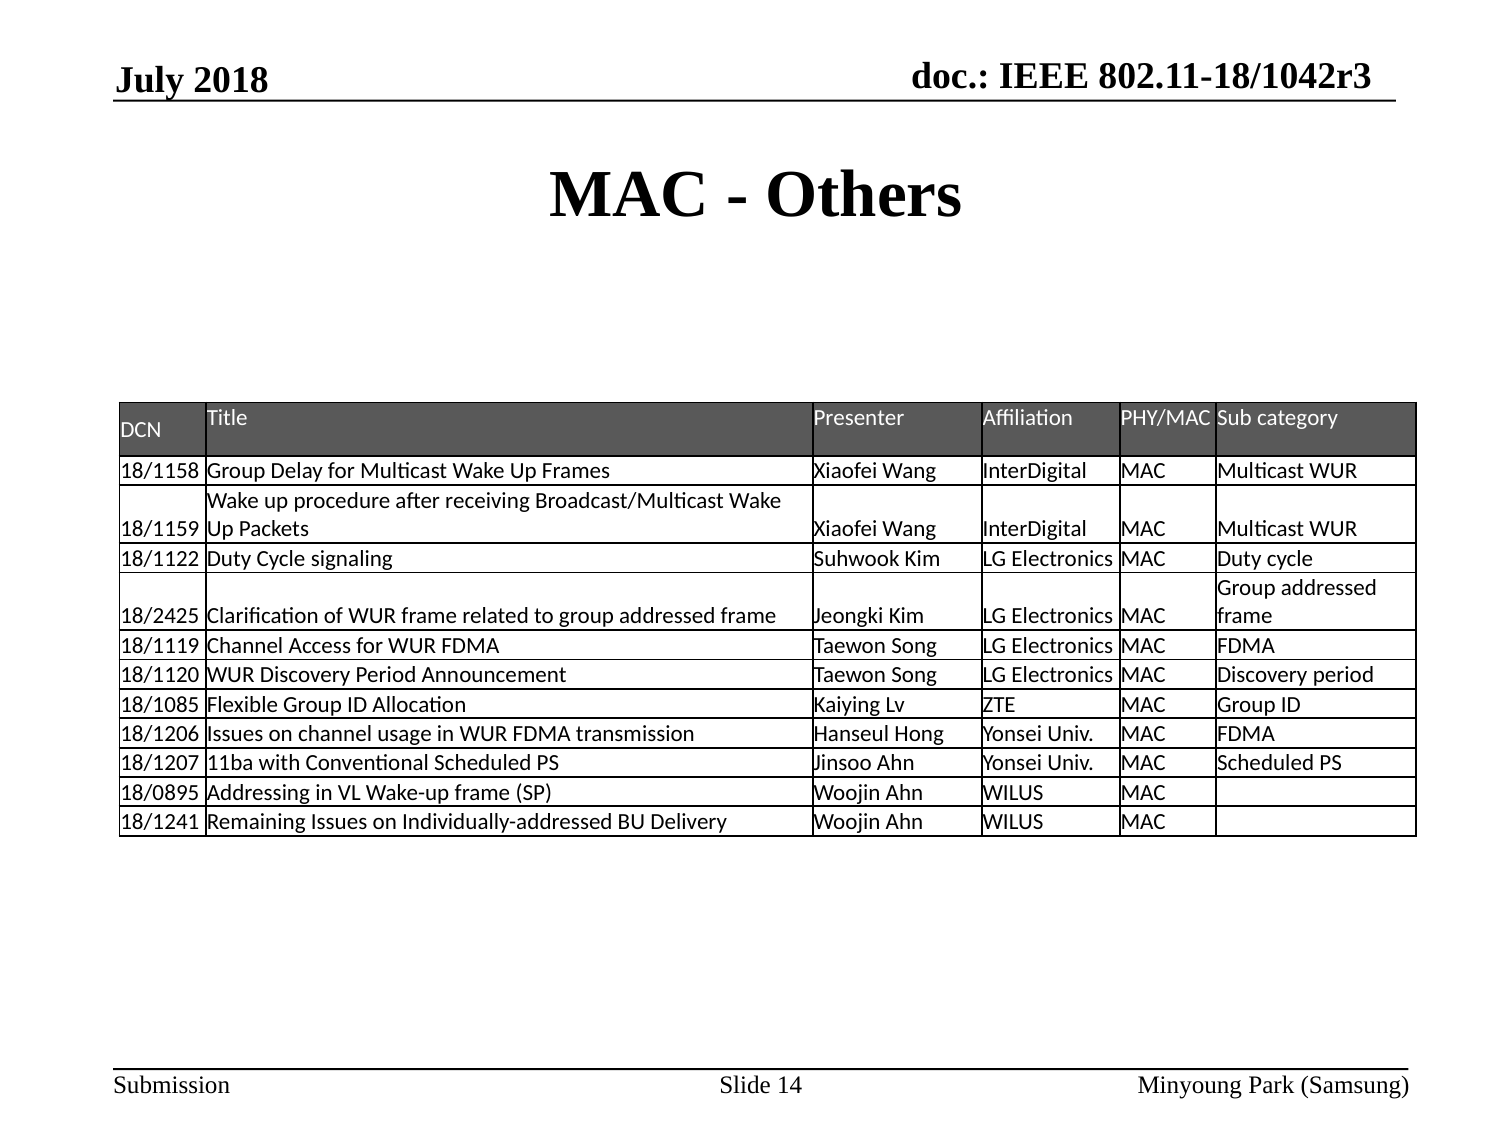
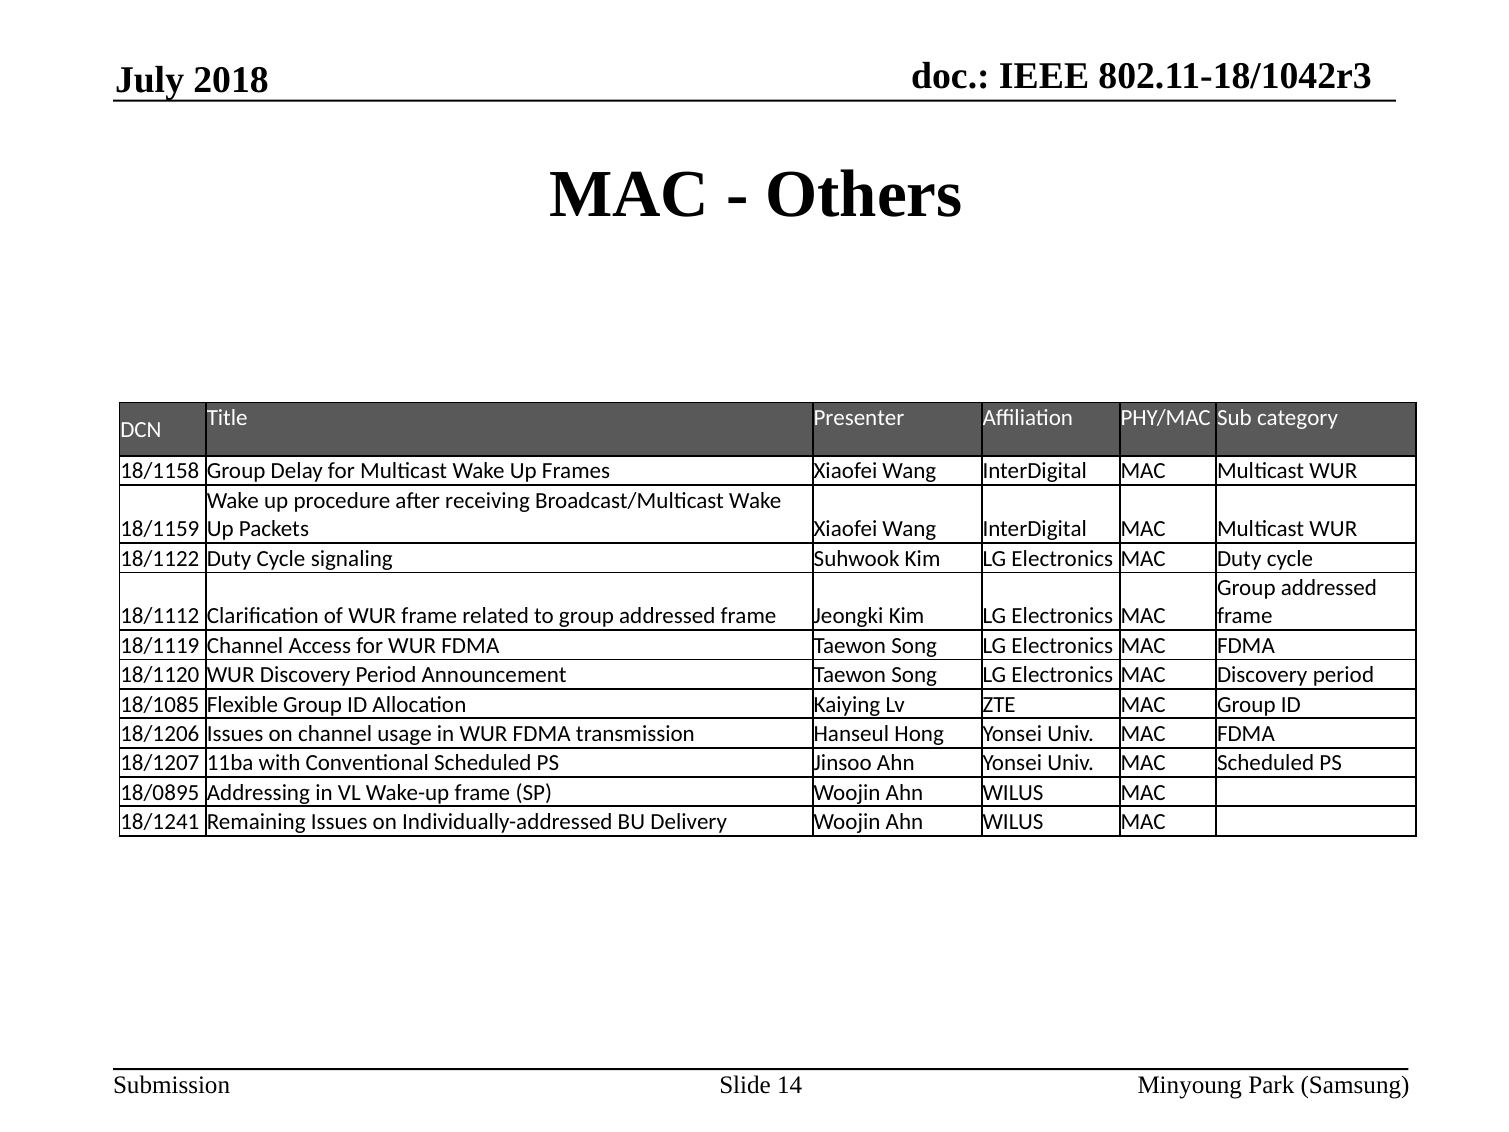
18/2425: 18/2425 -> 18/1112 (160, 616)
